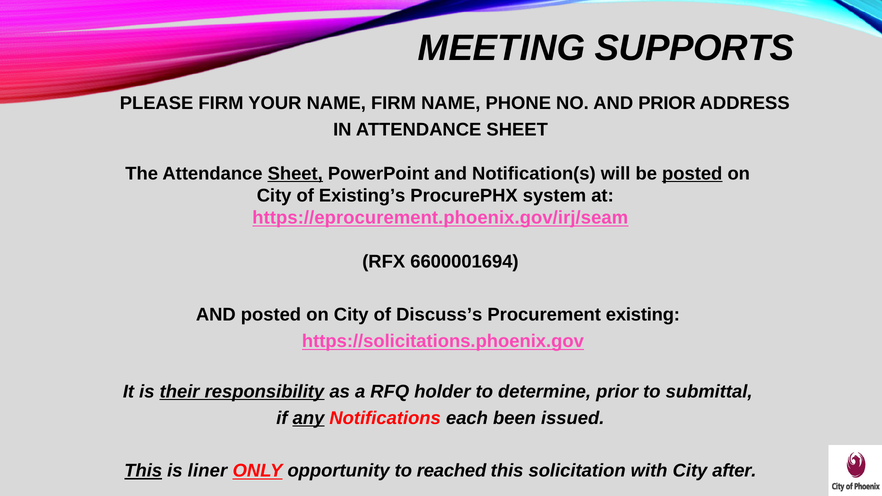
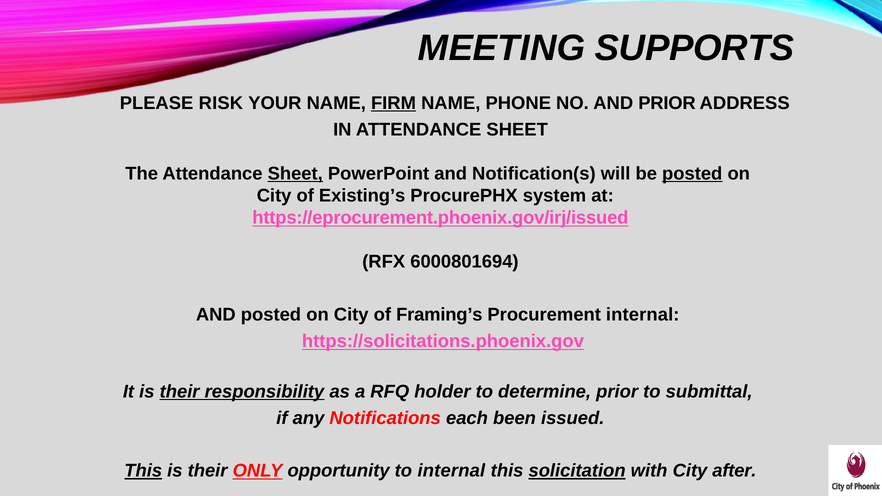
PLEASE FIRM: FIRM -> RISK (221, 103)
FIRM underline: none -> present (393, 103)
https://eprocurement.phoenix.gov/irj/seam: https://eprocurement.phoenix.gov/irj/seam -> https://eprocurement.phoenix.gov/irj/issued (440, 218)
6600001694: 6600001694 -> 6000801694 (464, 262)
Discuss’s: Discuss’s -> Framing’s (439, 315)
Procurement existing: existing -> internal (643, 315)
any underline: present -> none (309, 418)
liner: liner -> their (208, 471)
to reached: reached -> internal (451, 471)
solicitation underline: none -> present (577, 471)
